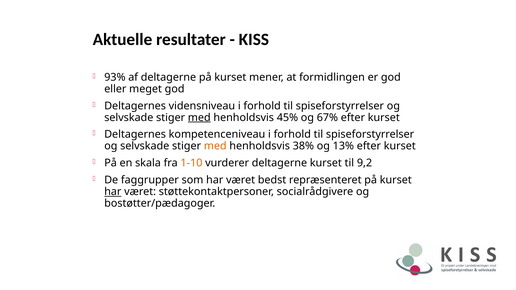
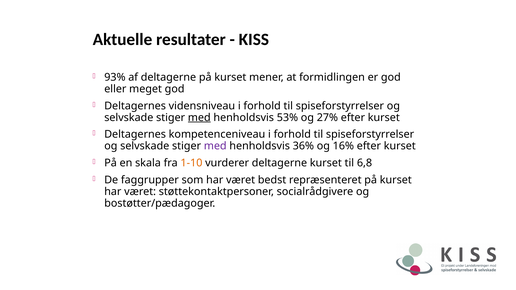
45%: 45% -> 53% (287, 118)
67%: 67% -> 27% (327, 118)
med colour: orange -> purple (215, 146)
38%: 38% -> 36% (303, 146)
13%: 13% -> 16% (343, 146)
9,2: 9,2 -> 6,8 (365, 163)
har underline: present -> none (113, 192)
